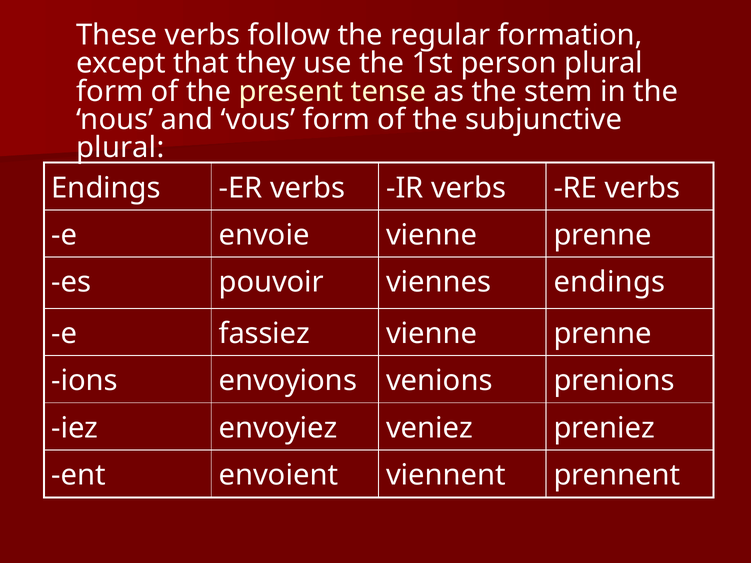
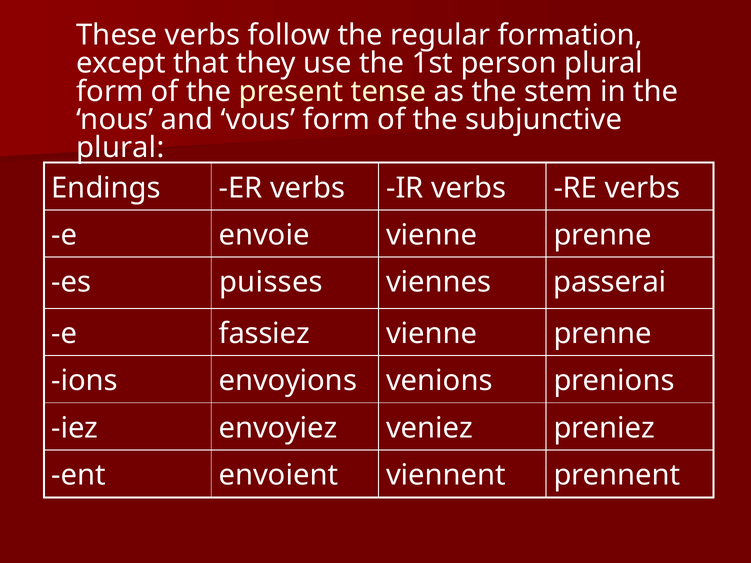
pouvoir: pouvoir -> puisses (271, 282)
viennes endings: endings -> passerai (610, 282)
